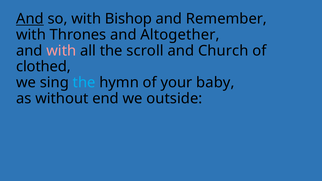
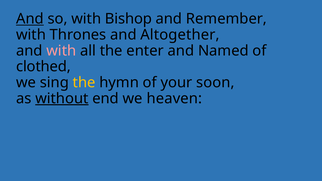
scroll: scroll -> enter (145, 51)
Church: Church -> Named (223, 51)
the colour: light blue -> yellow (84, 83)
baby: baby -> soon (215, 83)
without underline: none -> present (62, 98)
outside: outside -> heaven (174, 98)
